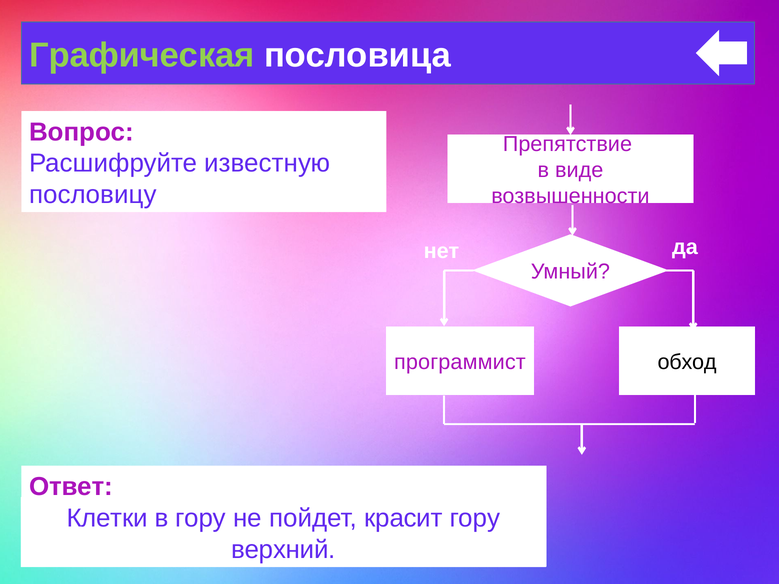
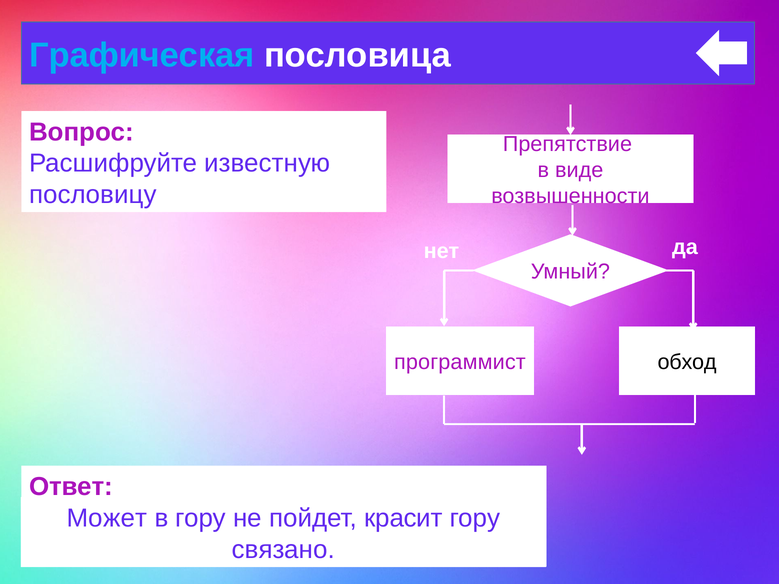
Графическая colour: light green -> light blue (142, 55)
Клетки: Клетки -> Может (107, 519)
верхний: верхний -> связано (283, 550)
